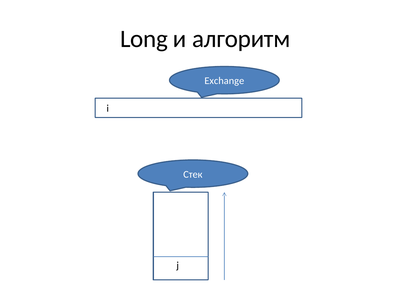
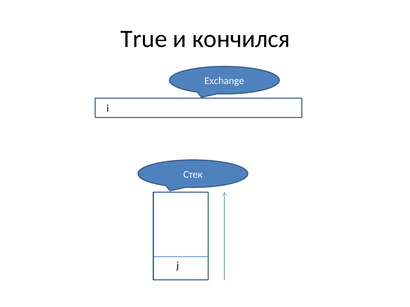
Long: Long -> True (144, 39)
алгоритм: алгоритм -> кончился (241, 39)
